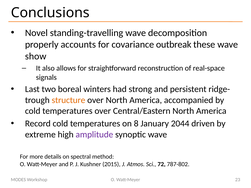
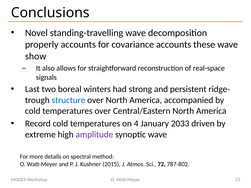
covariance outbreak: outbreak -> accounts (174, 45)
structure colour: orange -> blue (68, 100)
8: 8 -> 4 (136, 124)
2044: 2044 -> 2033 (180, 124)
